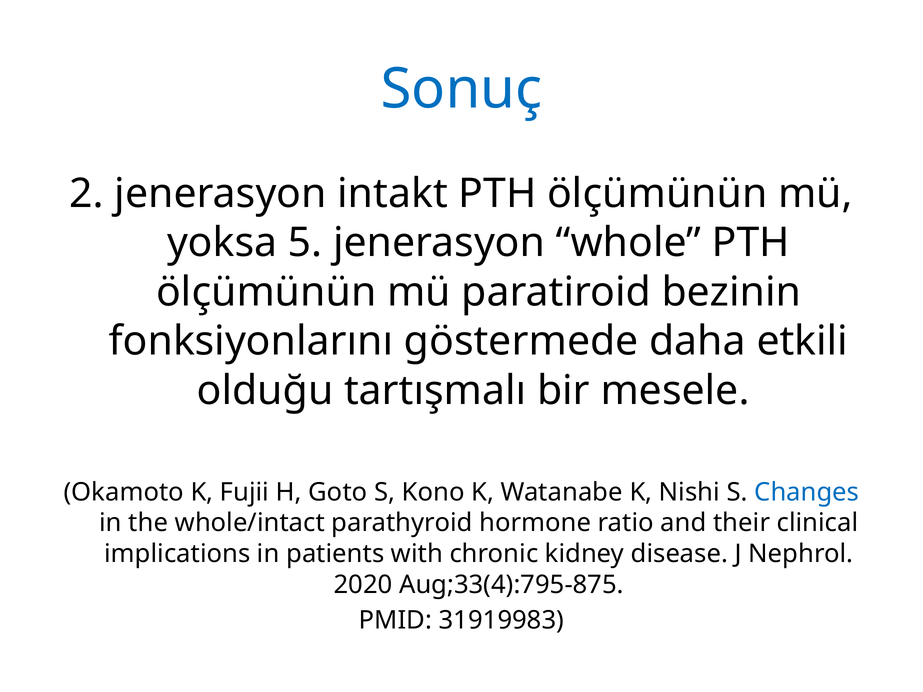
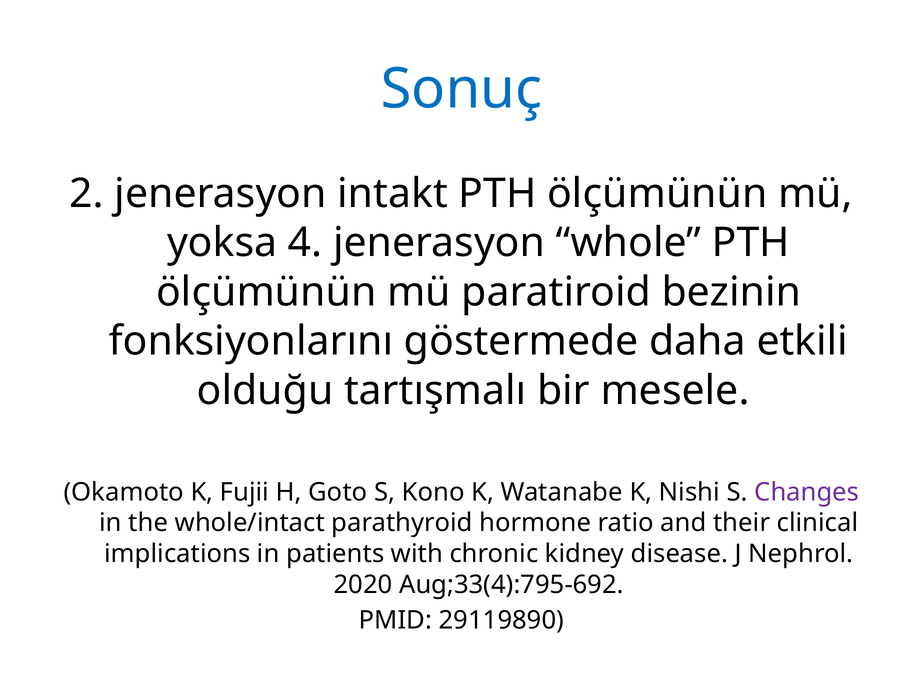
5: 5 -> 4 (305, 243)
Changes colour: blue -> purple (807, 492)
Aug;33(4):795-875: Aug;33(4):795-875 -> Aug;33(4):795-692 (511, 585)
31919983: 31919983 -> 29119890 (501, 621)
